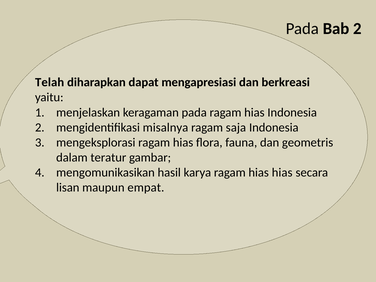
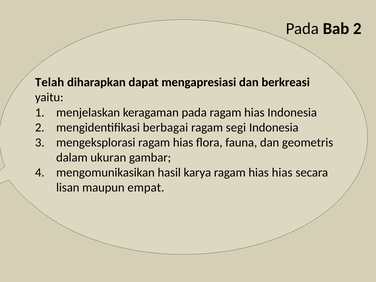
misalnya: misalnya -> berbagai (165, 127)
saja: saja -> segi (236, 127)
teratur: teratur -> ukuran (108, 157)
